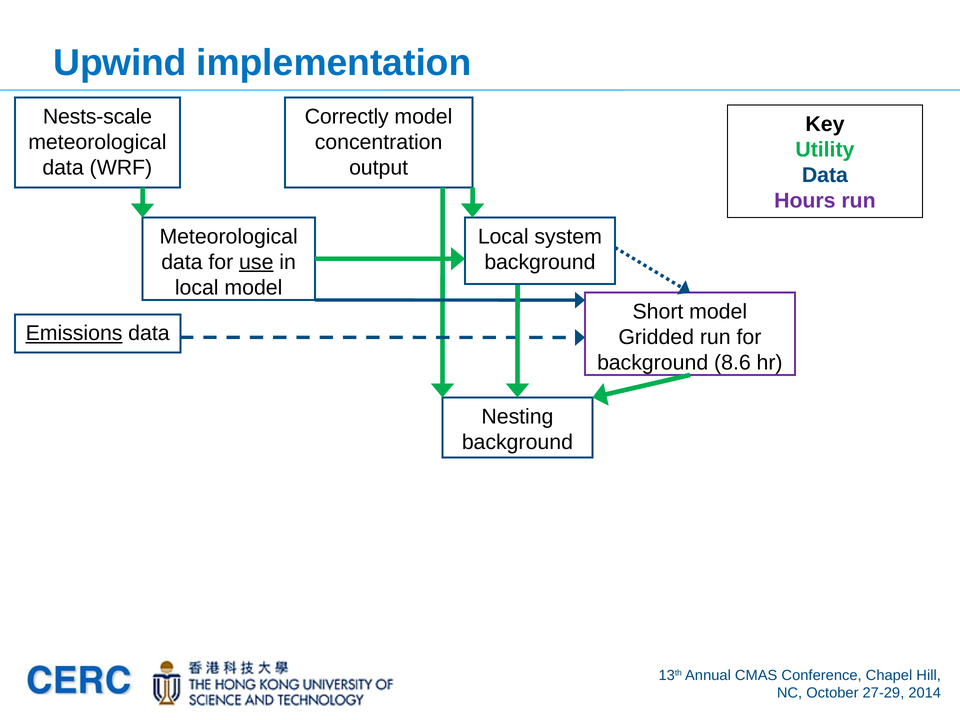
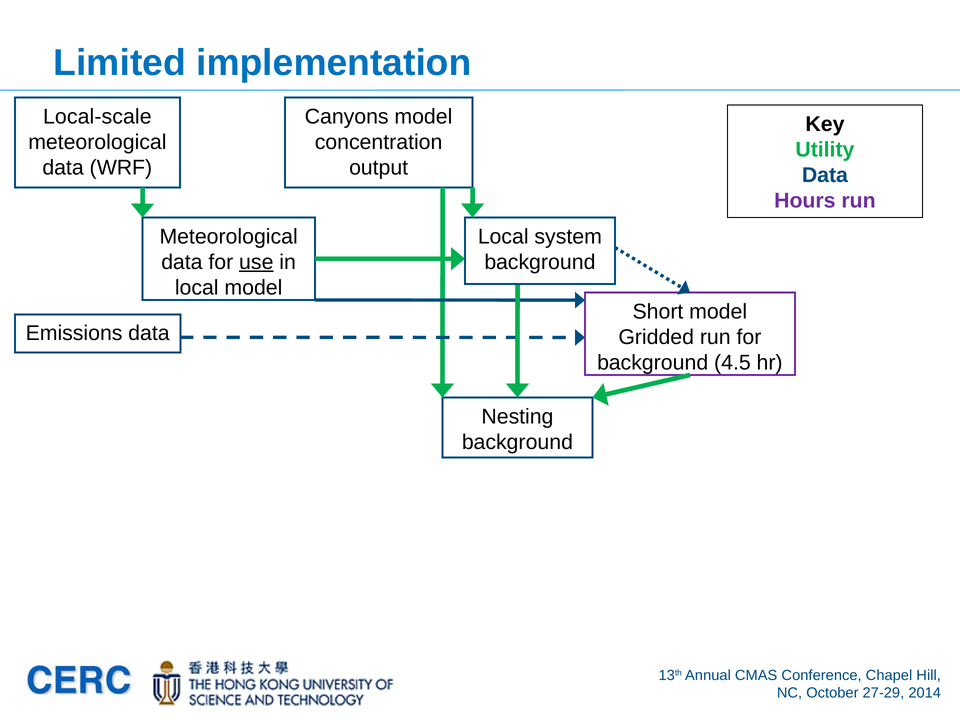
Upwind: Upwind -> Limited (120, 63)
Nests-scale: Nests-scale -> Local-scale (97, 117)
Correctly: Correctly -> Canyons (347, 117)
Emissions underline: present -> none (74, 333)
8.6: 8.6 -> 4.5 (732, 363)
